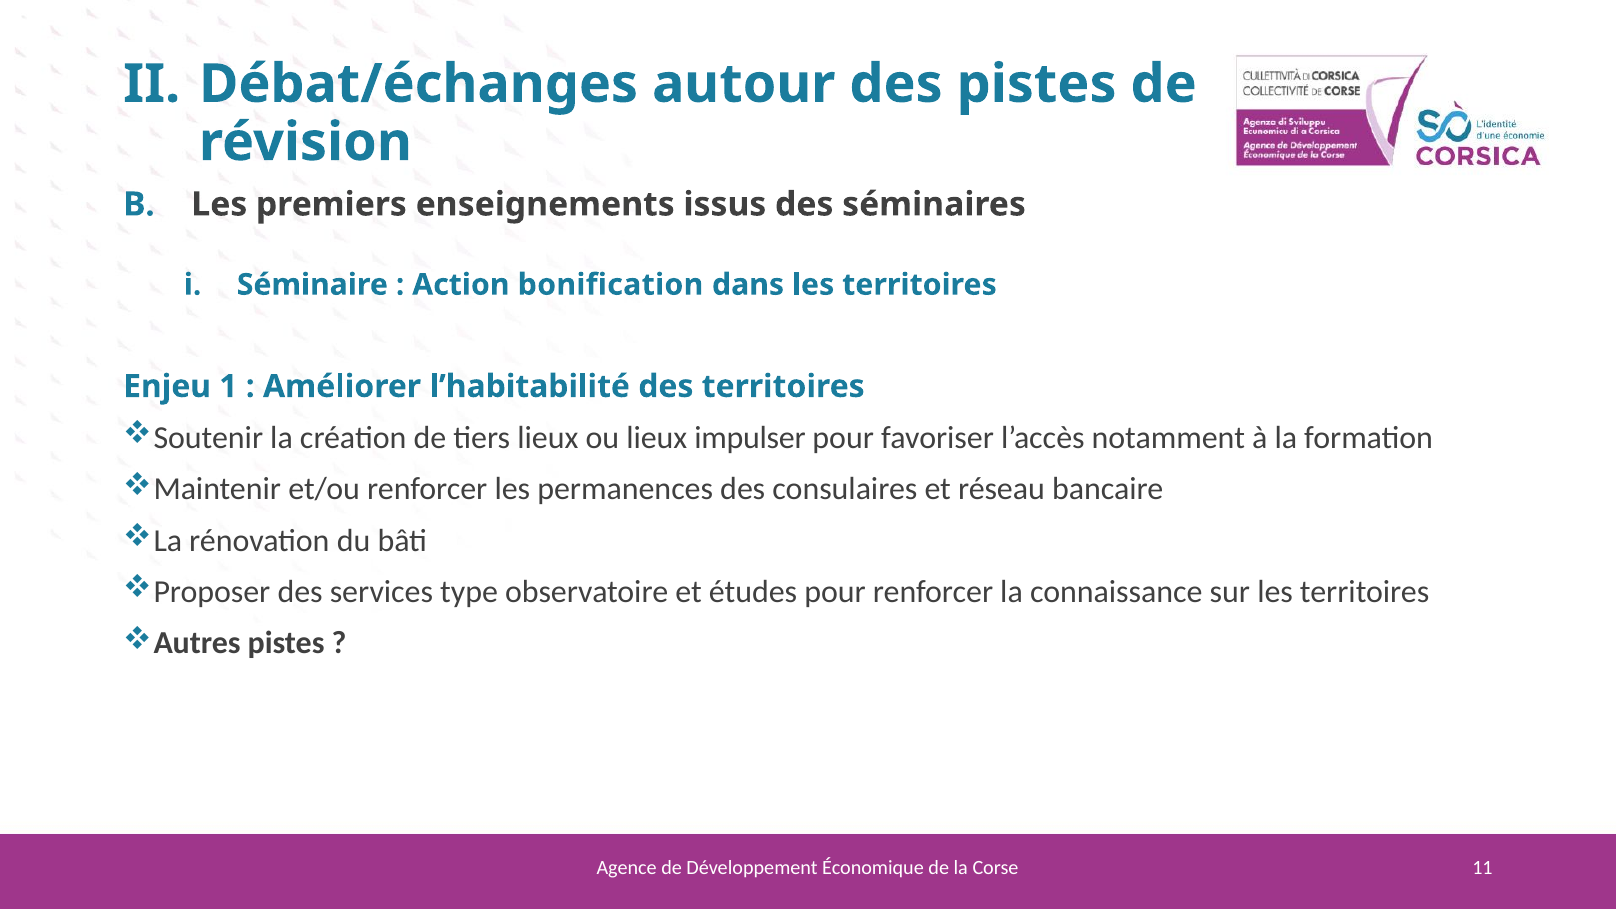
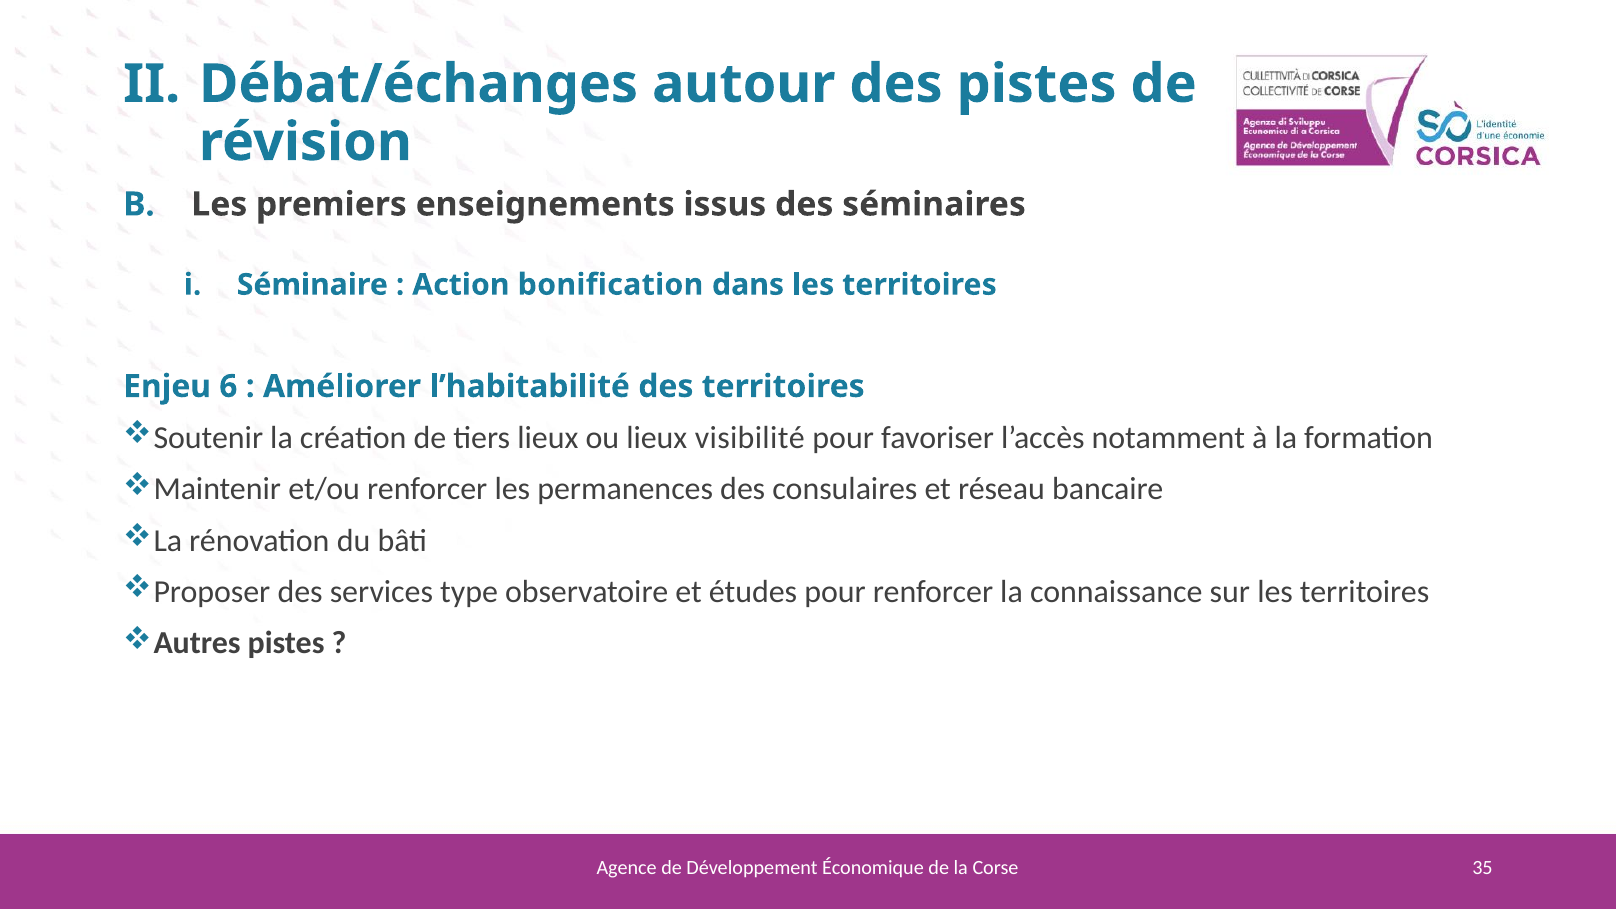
1: 1 -> 6 (228, 386)
impulser: impulser -> visibilité (750, 438)
11: 11 -> 35 (1483, 868)
